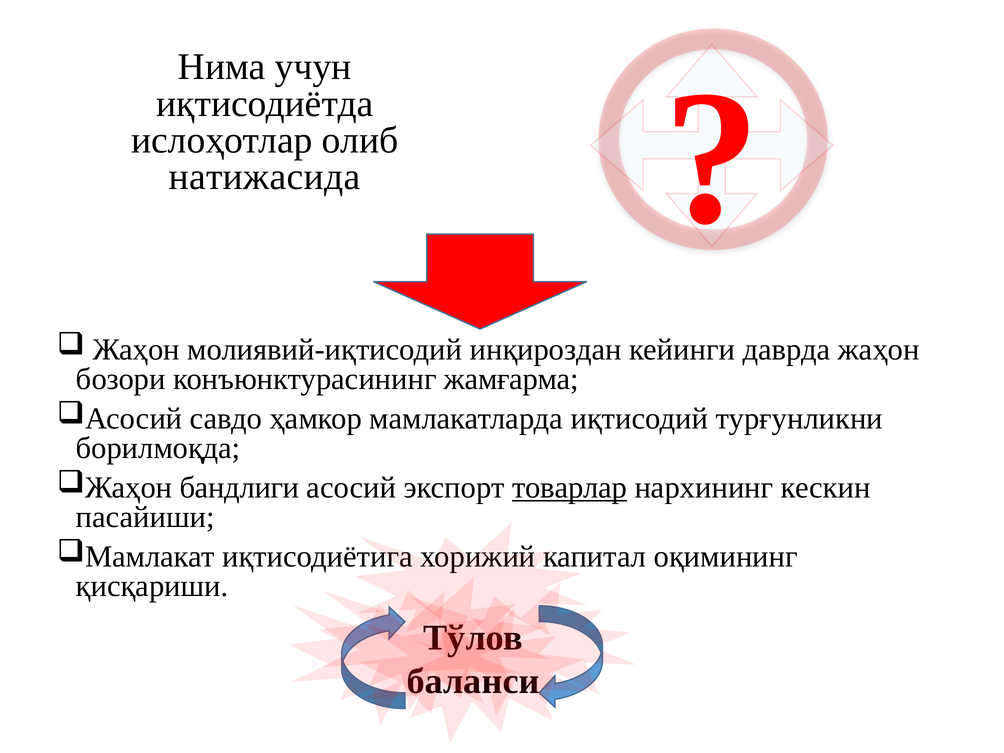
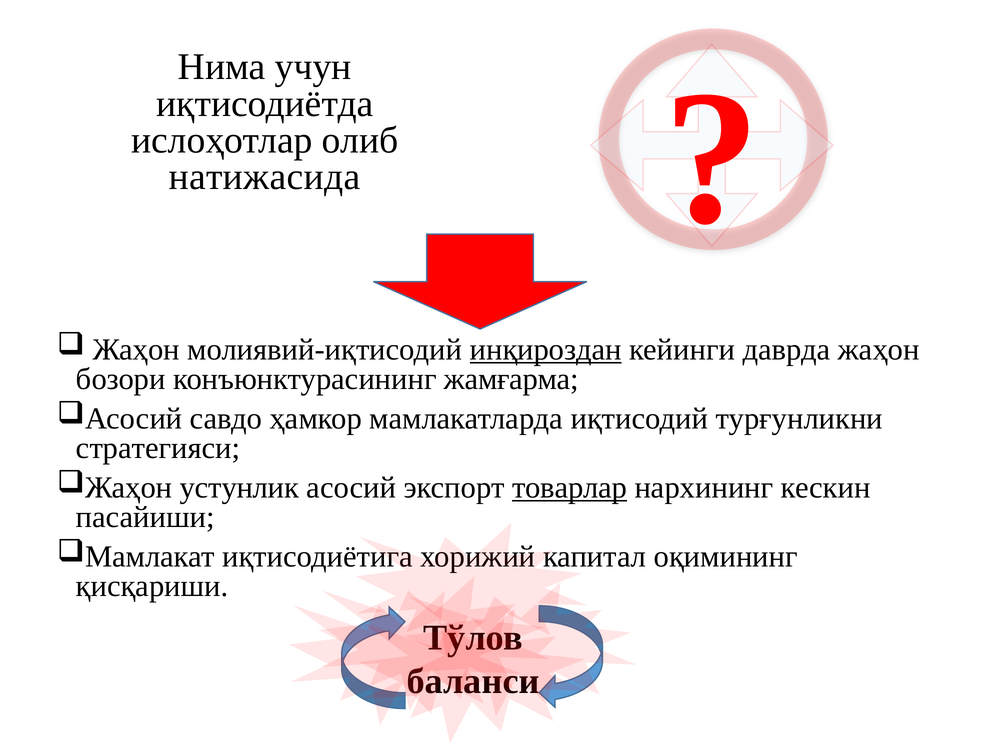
инқироздан underline: none -> present (546, 349)
борилмоқда: борилмоқда -> стратегияси (158, 448)
бандлиги: бандлиги -> устунлик (239, 488)
